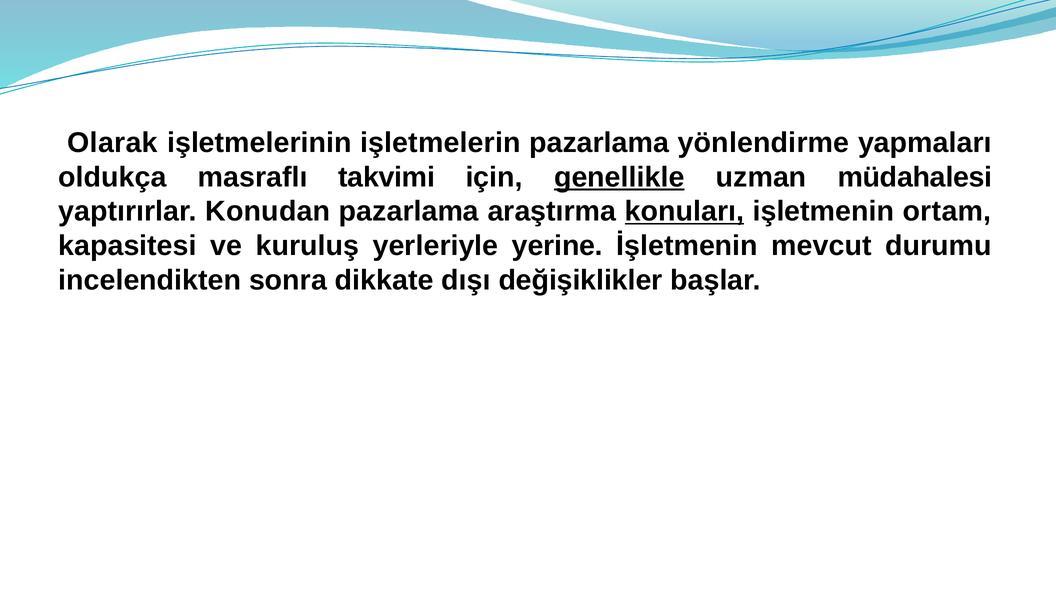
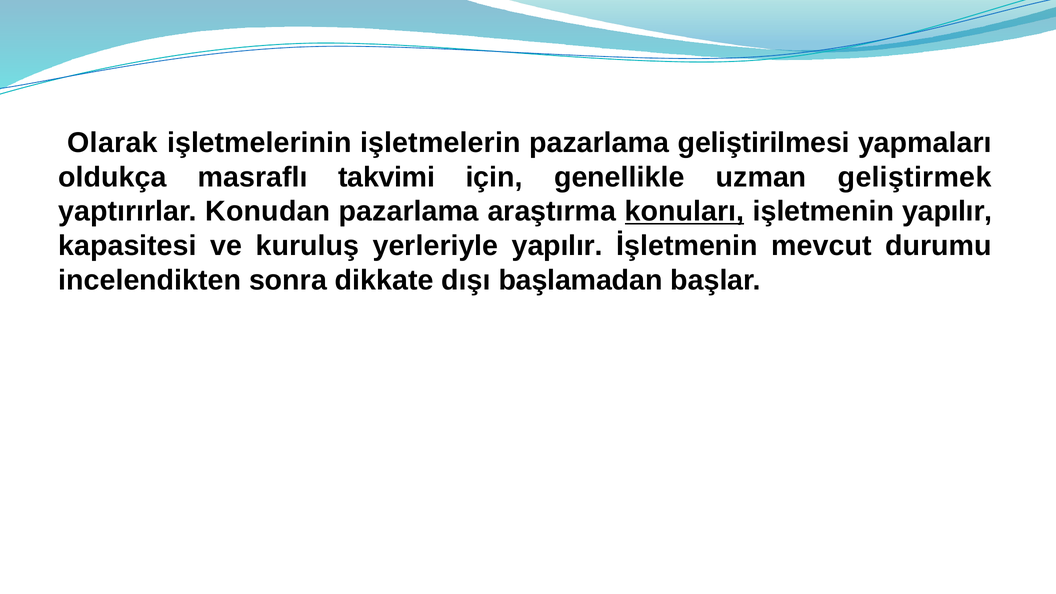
yönlendirme: yönlendirme -> geliştirilmesi (764, 143)
genellikle underline: present -> none (619, 177)
müdahalesi: müdahalesi -> geliştirmek (915, 177)
işletmenin ortam: ortam -> yapılır (947, 212)
yerleriyle yerine: yerine -> yapılır (557, 246)
değişiklikler: değişiklikler -> başlamadan (581, 280)
